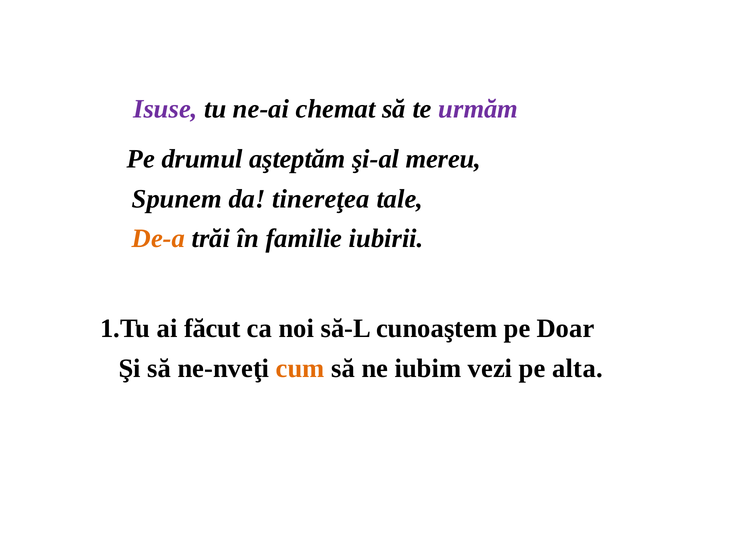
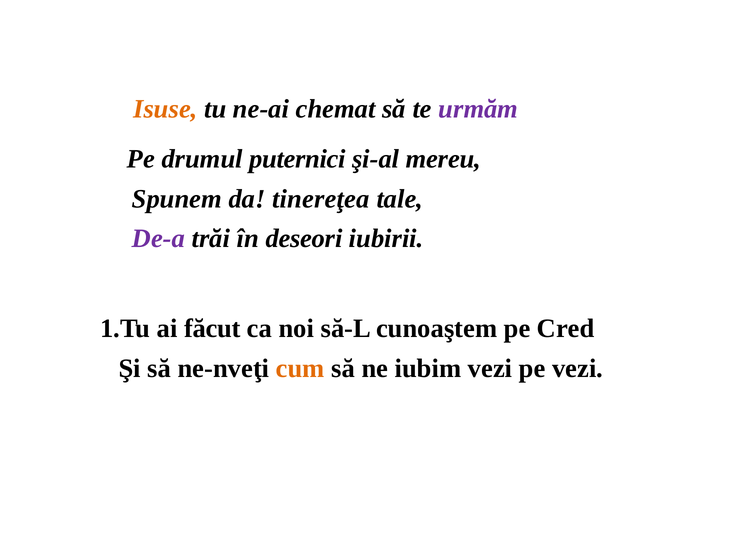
Isuse colour: purple -> orange (165, 109)
aşteptăm: aşteptăm -> puternici (297, 159)
De-a colour: orange -> purple (158, 239)
familie: familie -> deseori (304, 239)
Doar: Doar -> Cred (566, 329)
pe alta: alta -> vezi (578, 368)
